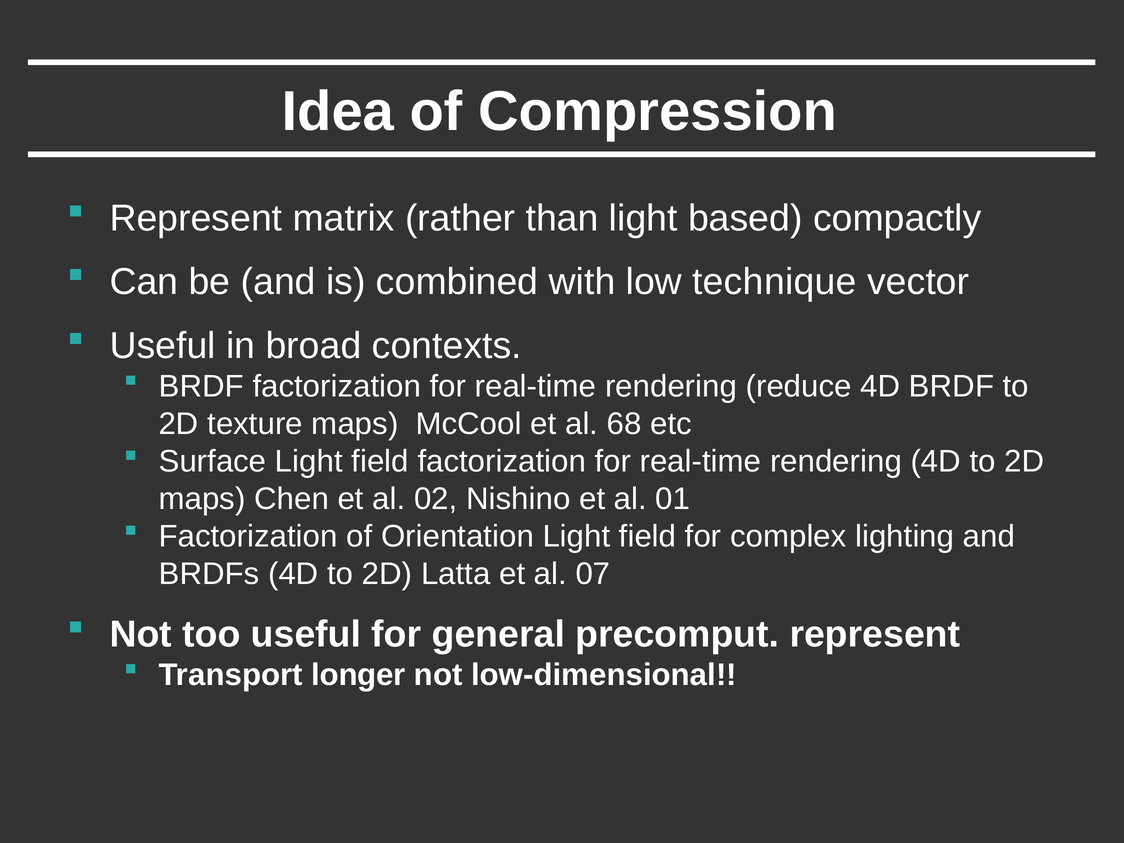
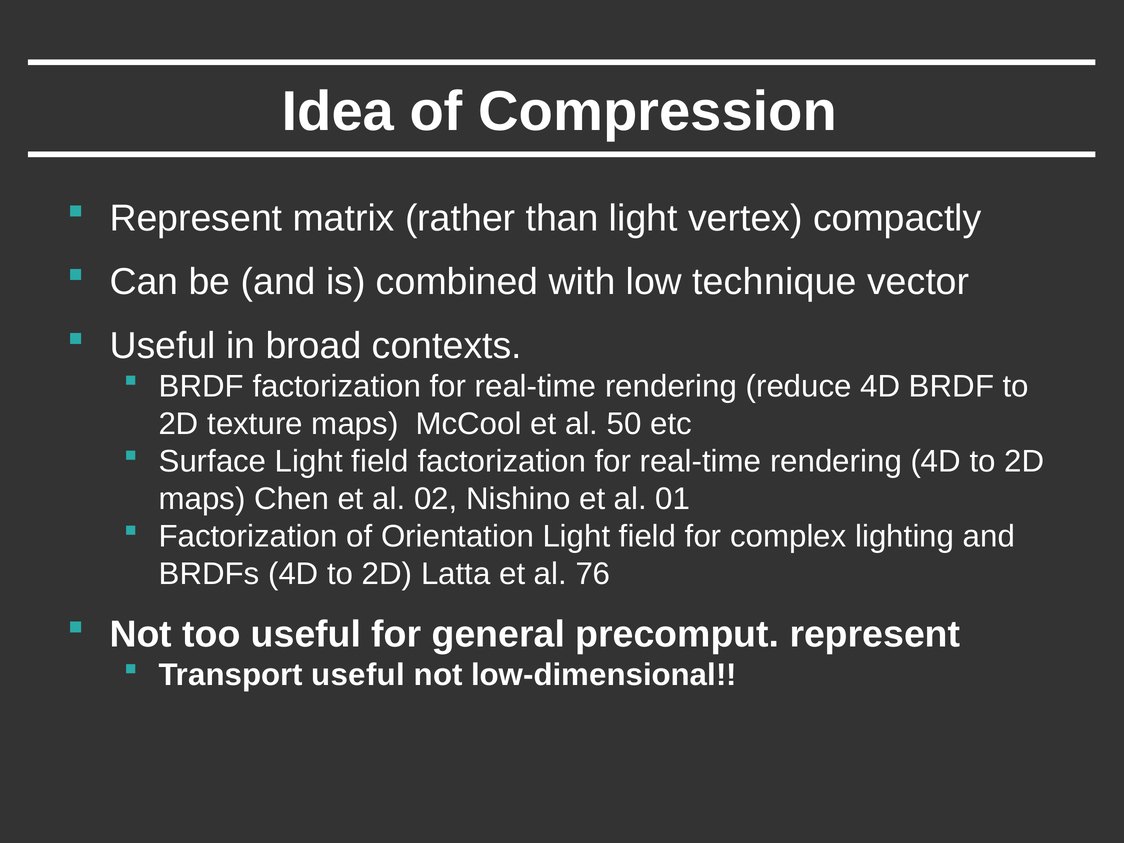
based: based -> vertex (745, 218)
68: 68 -> 50 (624, 424)
07: 07 -> 76 (593, 574)
Transport longer: longer -> useful (358, 675)
